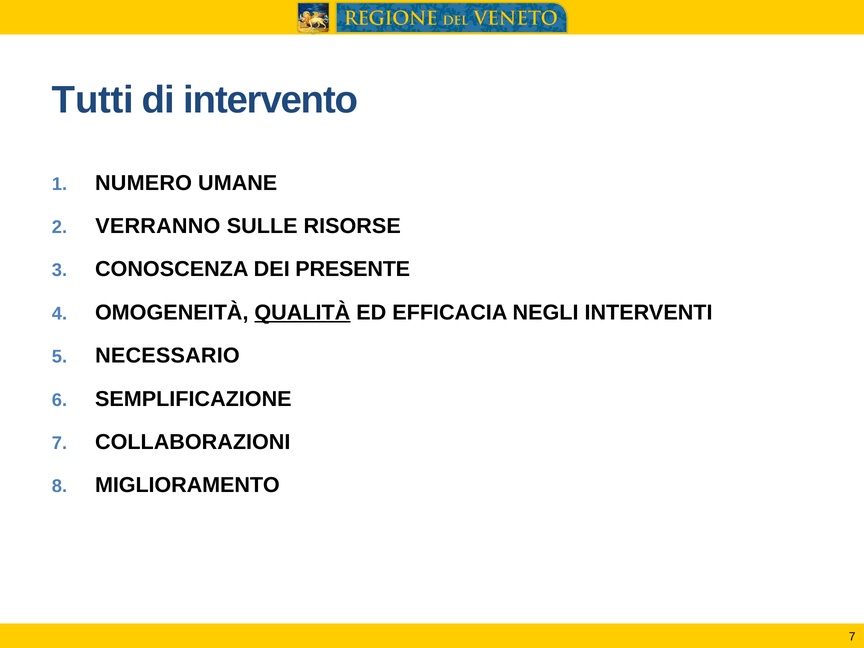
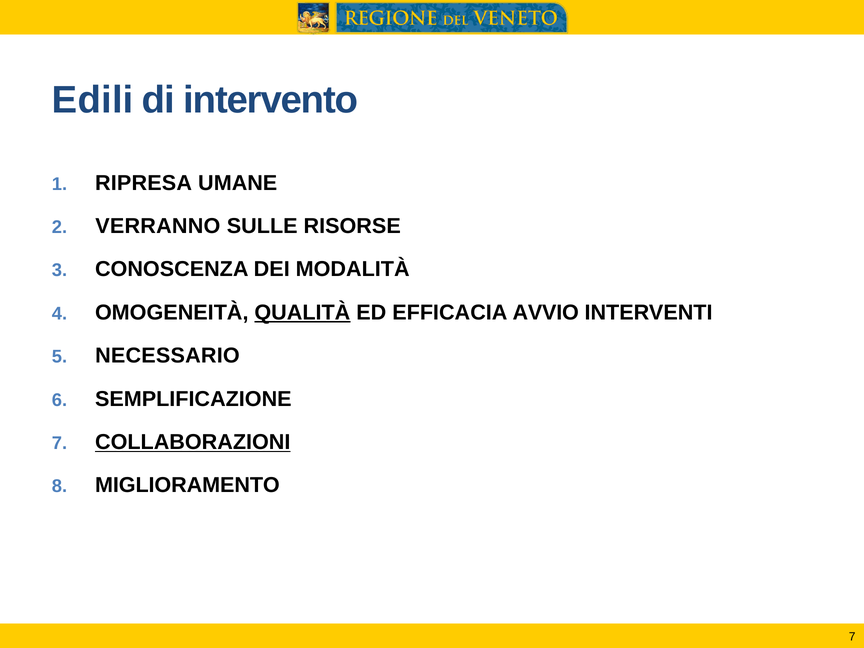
Tutti: Tutti -> Edili (93, 100)
NUMERO: NUMERO -> RIPRESA (144, 183)
PRESENTE: PRESENTE -> MODALITÀ (353, 269)
NEGLI: NEGLI -> AVVIO (546, 313)
COLLABORAZIONI underline: none -> present (193, 442)
